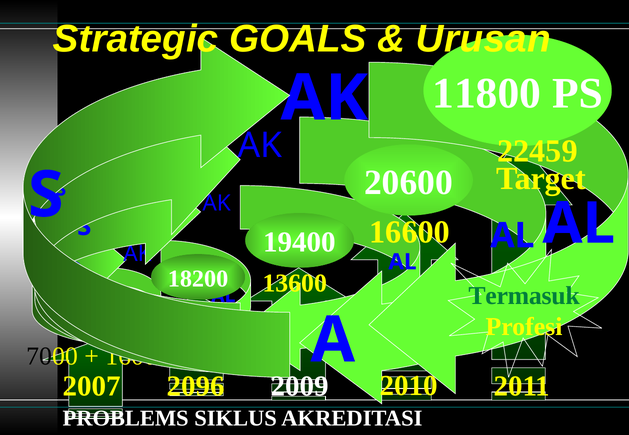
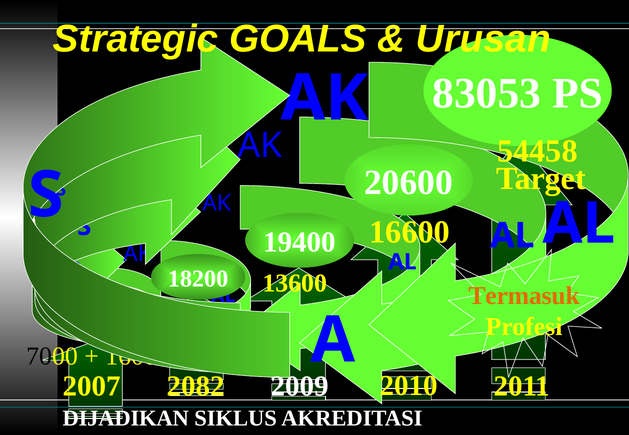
11800: 11800 -> 83053 (487, 94)
22459: 22459 -> 54458 (537, 151)
Termasuk colour: green -> orange (524, 296)
2096: 2096 -> 2082 (196, 386)
PROBLEMS: PROBLEMS -> DIJADIKAN (126, 419)
